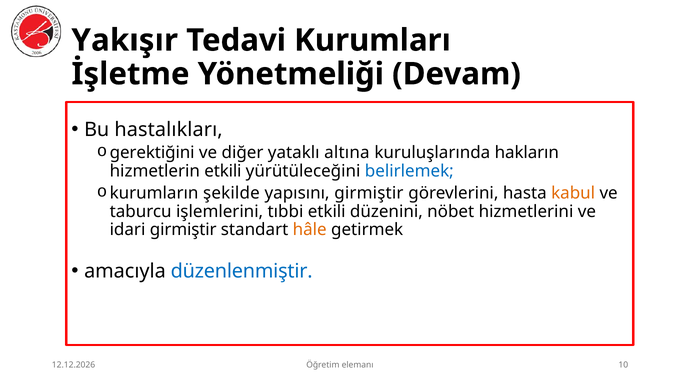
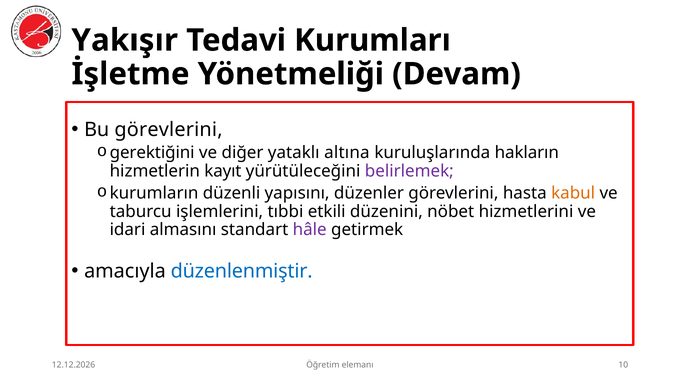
Bu hastalıkları: hastalıkları -> görevlerini (168, 129)
hizmetlerin etkili: etkili -> kayıt (223, 171)
belirlemek colour: blue -> purple (409, 171)
şekilde: şekilde -> düzenli (232, 193)
yapısını girmiştir: girmiştir -> düzenler (369, 193)
idari girmiştir: girmiştir -> almasını (183, 230)
hâle colour: orange -> purple (310, 230)
